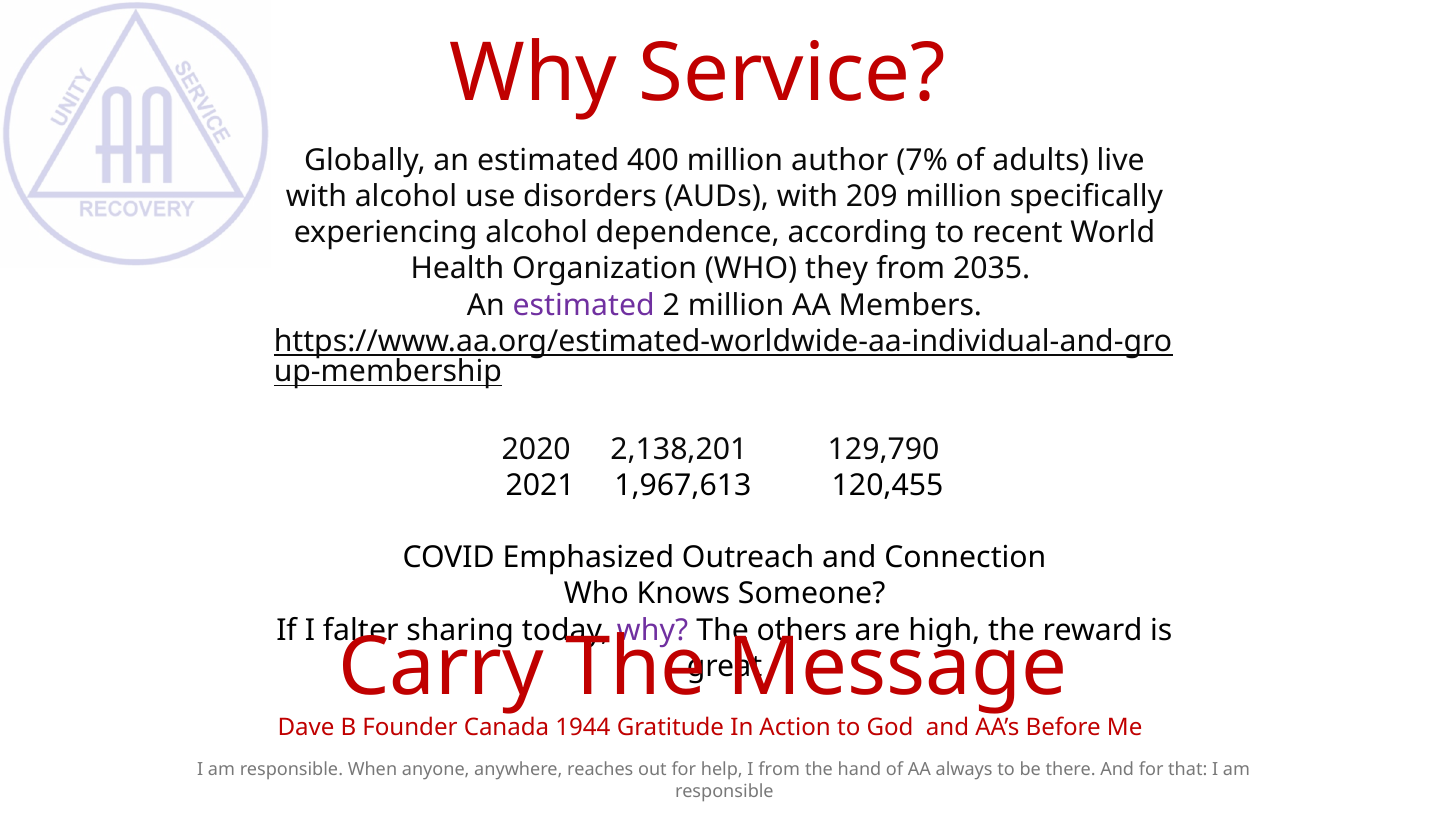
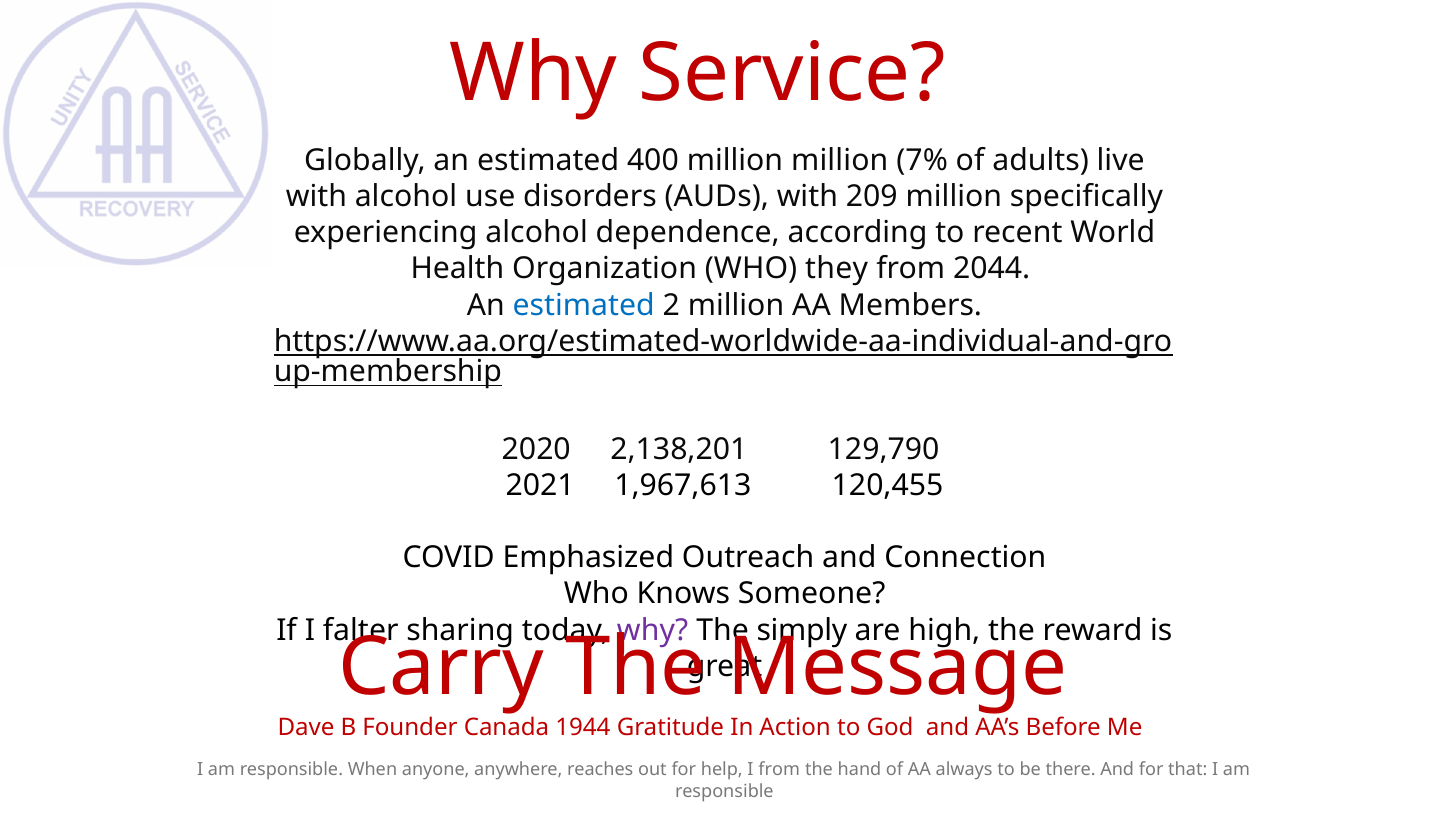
million author: author -> million (840, 160)
2035: 2035 -> 2044 (992, 269)
estimated colour: purple -> blue (584, 305)
others: others -> simply (802, 630)
